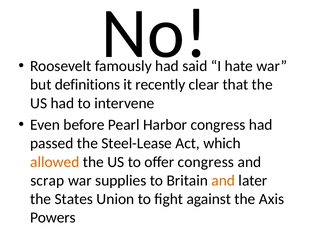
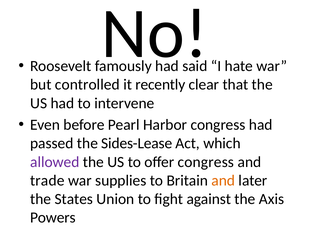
definitions: definitions -> controlled (87, 85)
Steel-Lease: Steel-Lease -> Sides-Lease (137, 143)
allowed colour: orange -> purple (55, 162)
scrap: scrap -> trade (47, 180)
